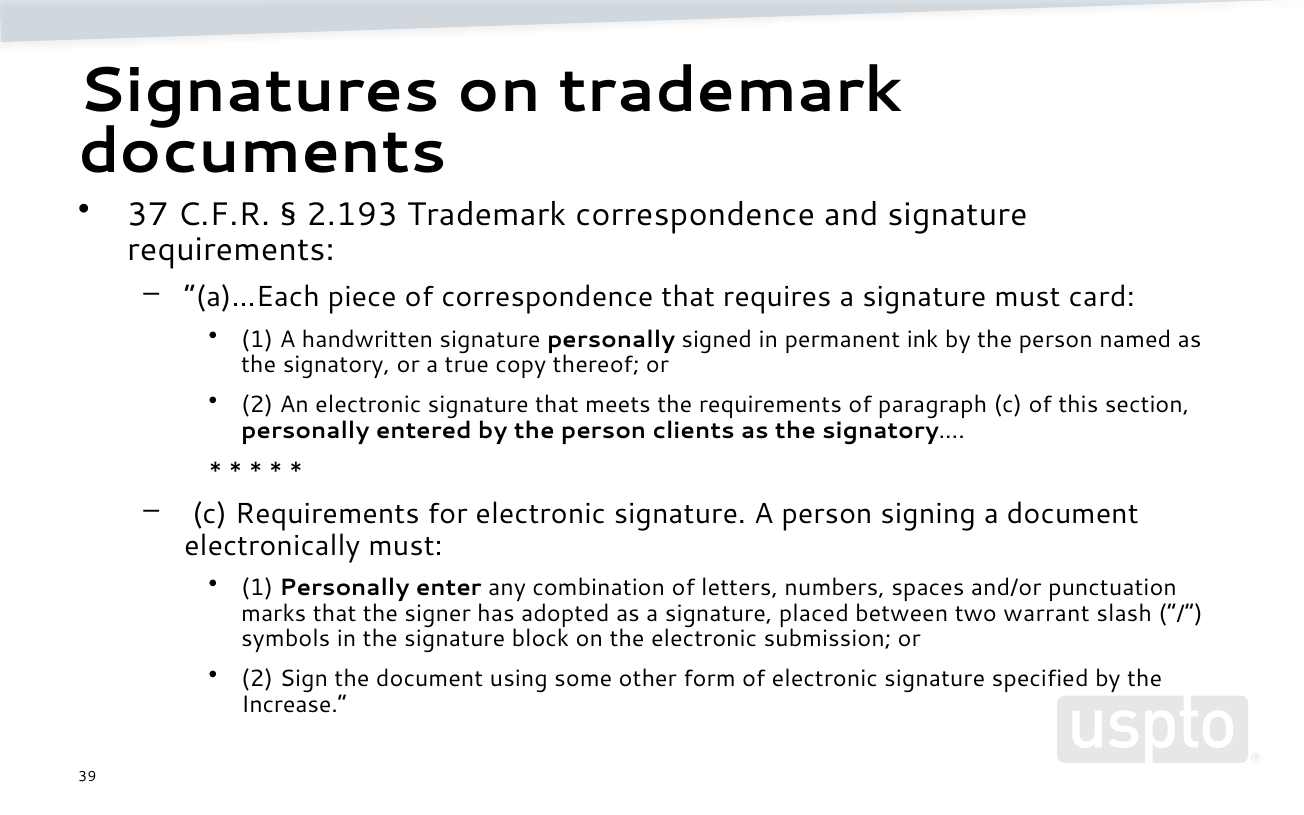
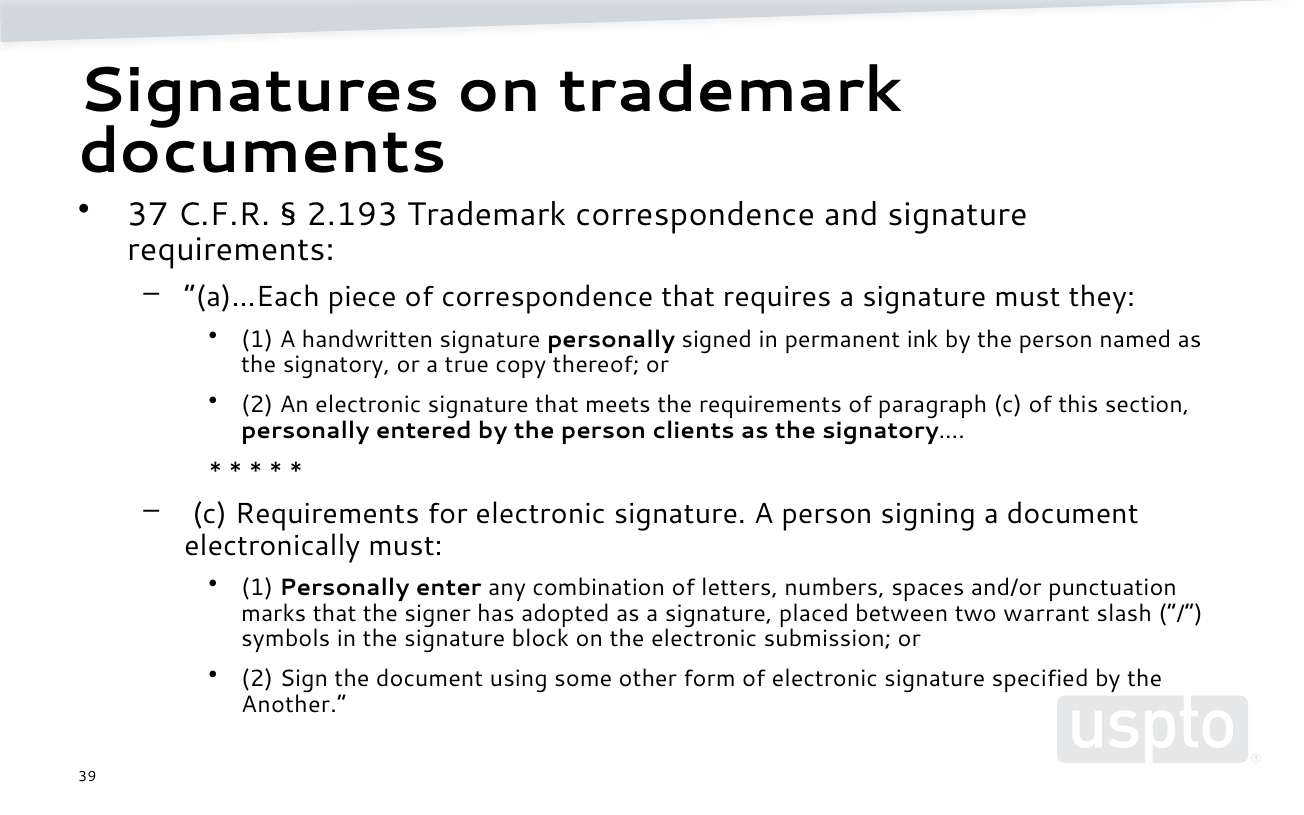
card: card -> they (1102, 297)
Increase: Increase -> Another (294, 704)
